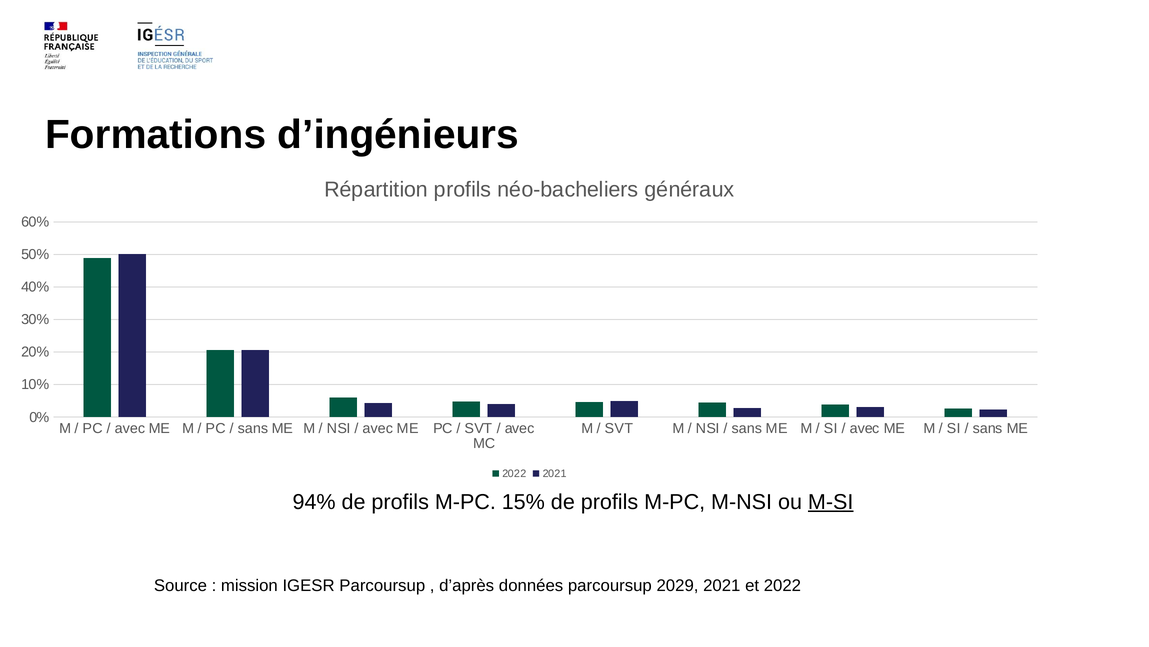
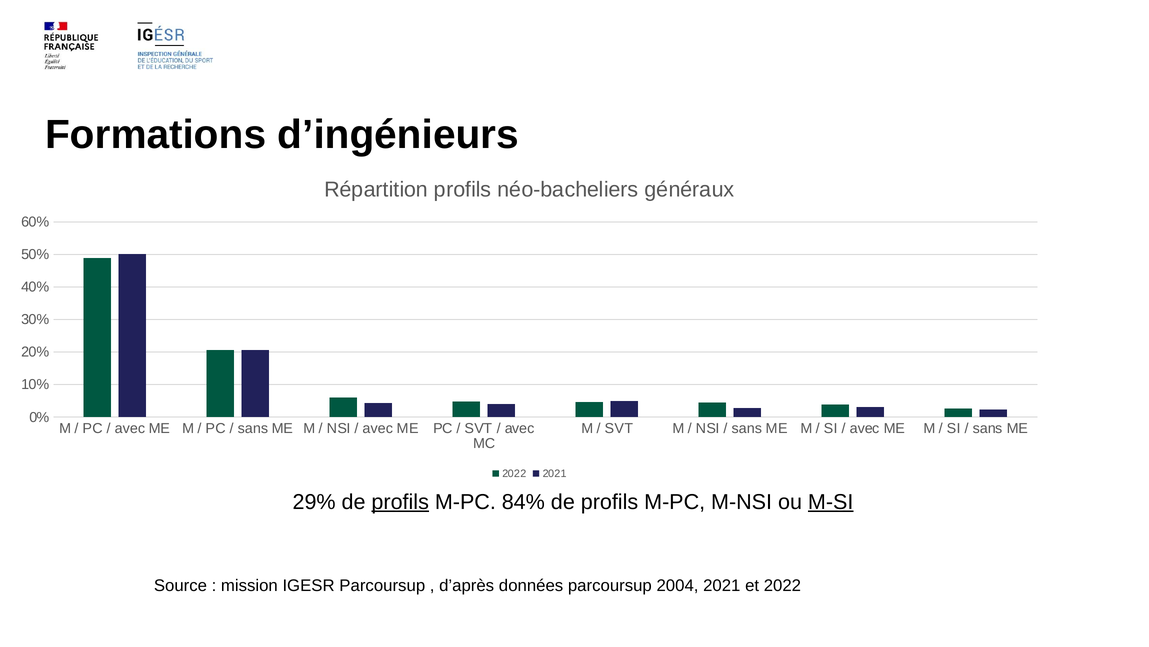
94%: 94% -> 29% (314, 501)
profils underline: none -> present (400, 501)
15%: 15% -> 84% (523, 501)
2029: 2029 -> 2004 (678, 585)
